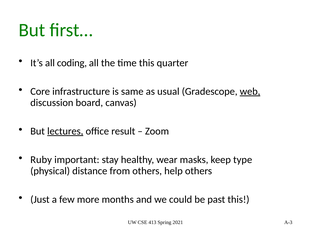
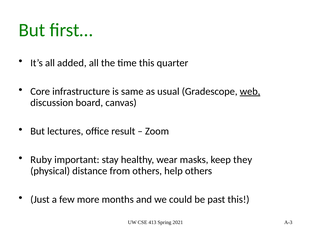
coding: coding -> added (72, 63)
lectures underline: present -> none (65, 131)
type: type -> they (243, 160)
